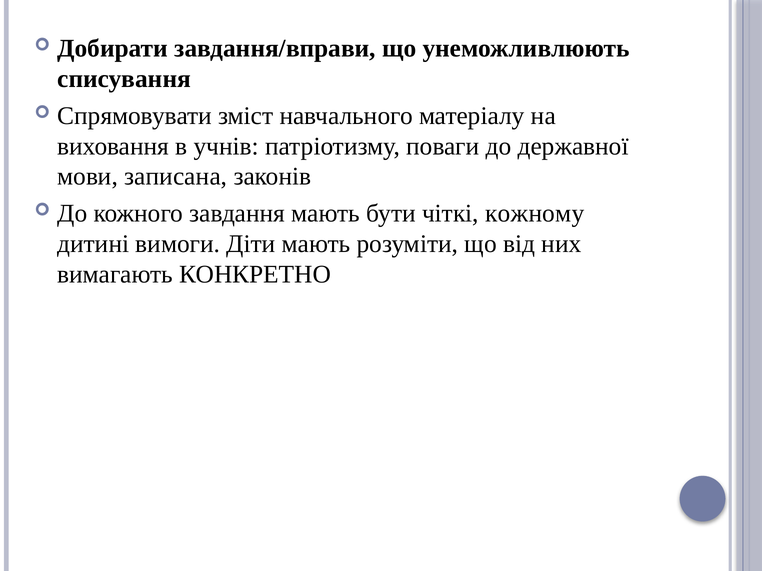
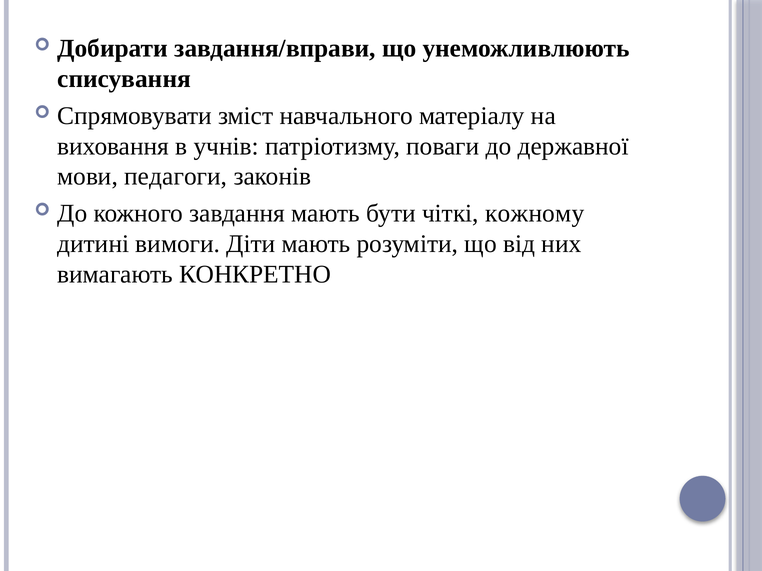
записана: записана -> педагоги (176, 177)
